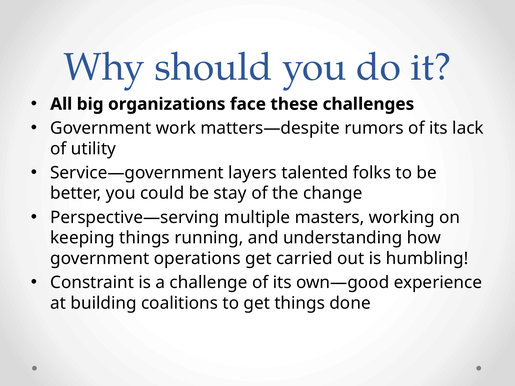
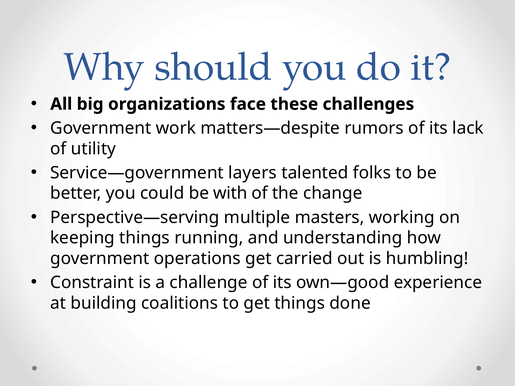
stay: stay -> with (230, 193)
